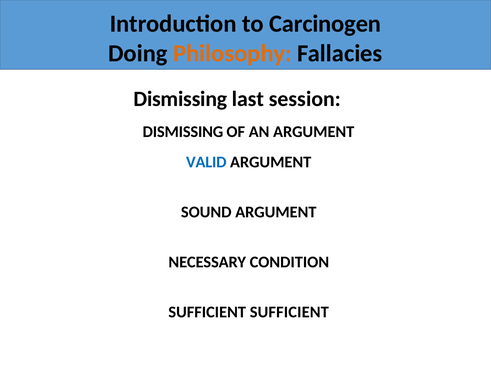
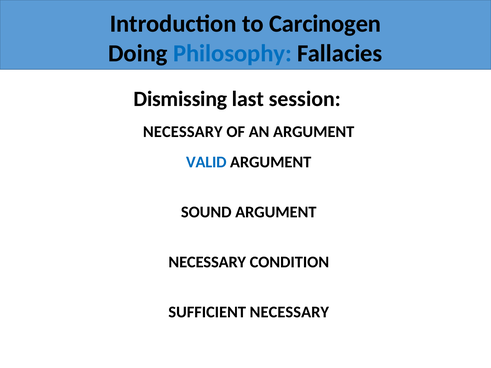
Philosophy colour: orange -> blue (232, 53)
DISMISSING: DISMISSING -> NECESSARY (183, 132)
SUFFICIENT SUFFICIENT: SUFFICIENT -> NECESSARY (289, 312)
